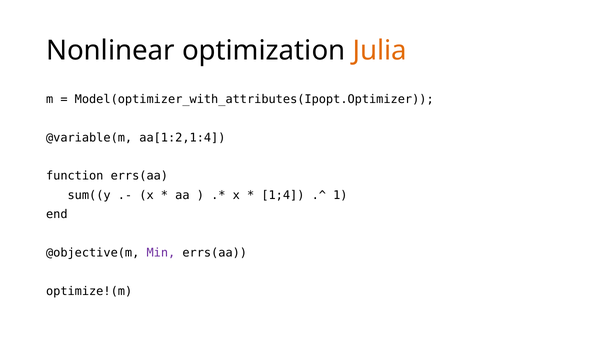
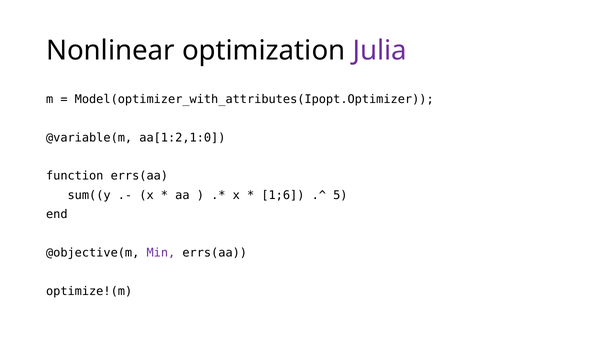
Julia colour: orange -> purple (380, 51)
aa[1:2,1:4: aa[1:2,1:4 -> aa[1:2,1:0 (182, 137)
1;4: 1;4 -> 1;6 (283, 195)
1: 1 -> 5 (340, 195)
